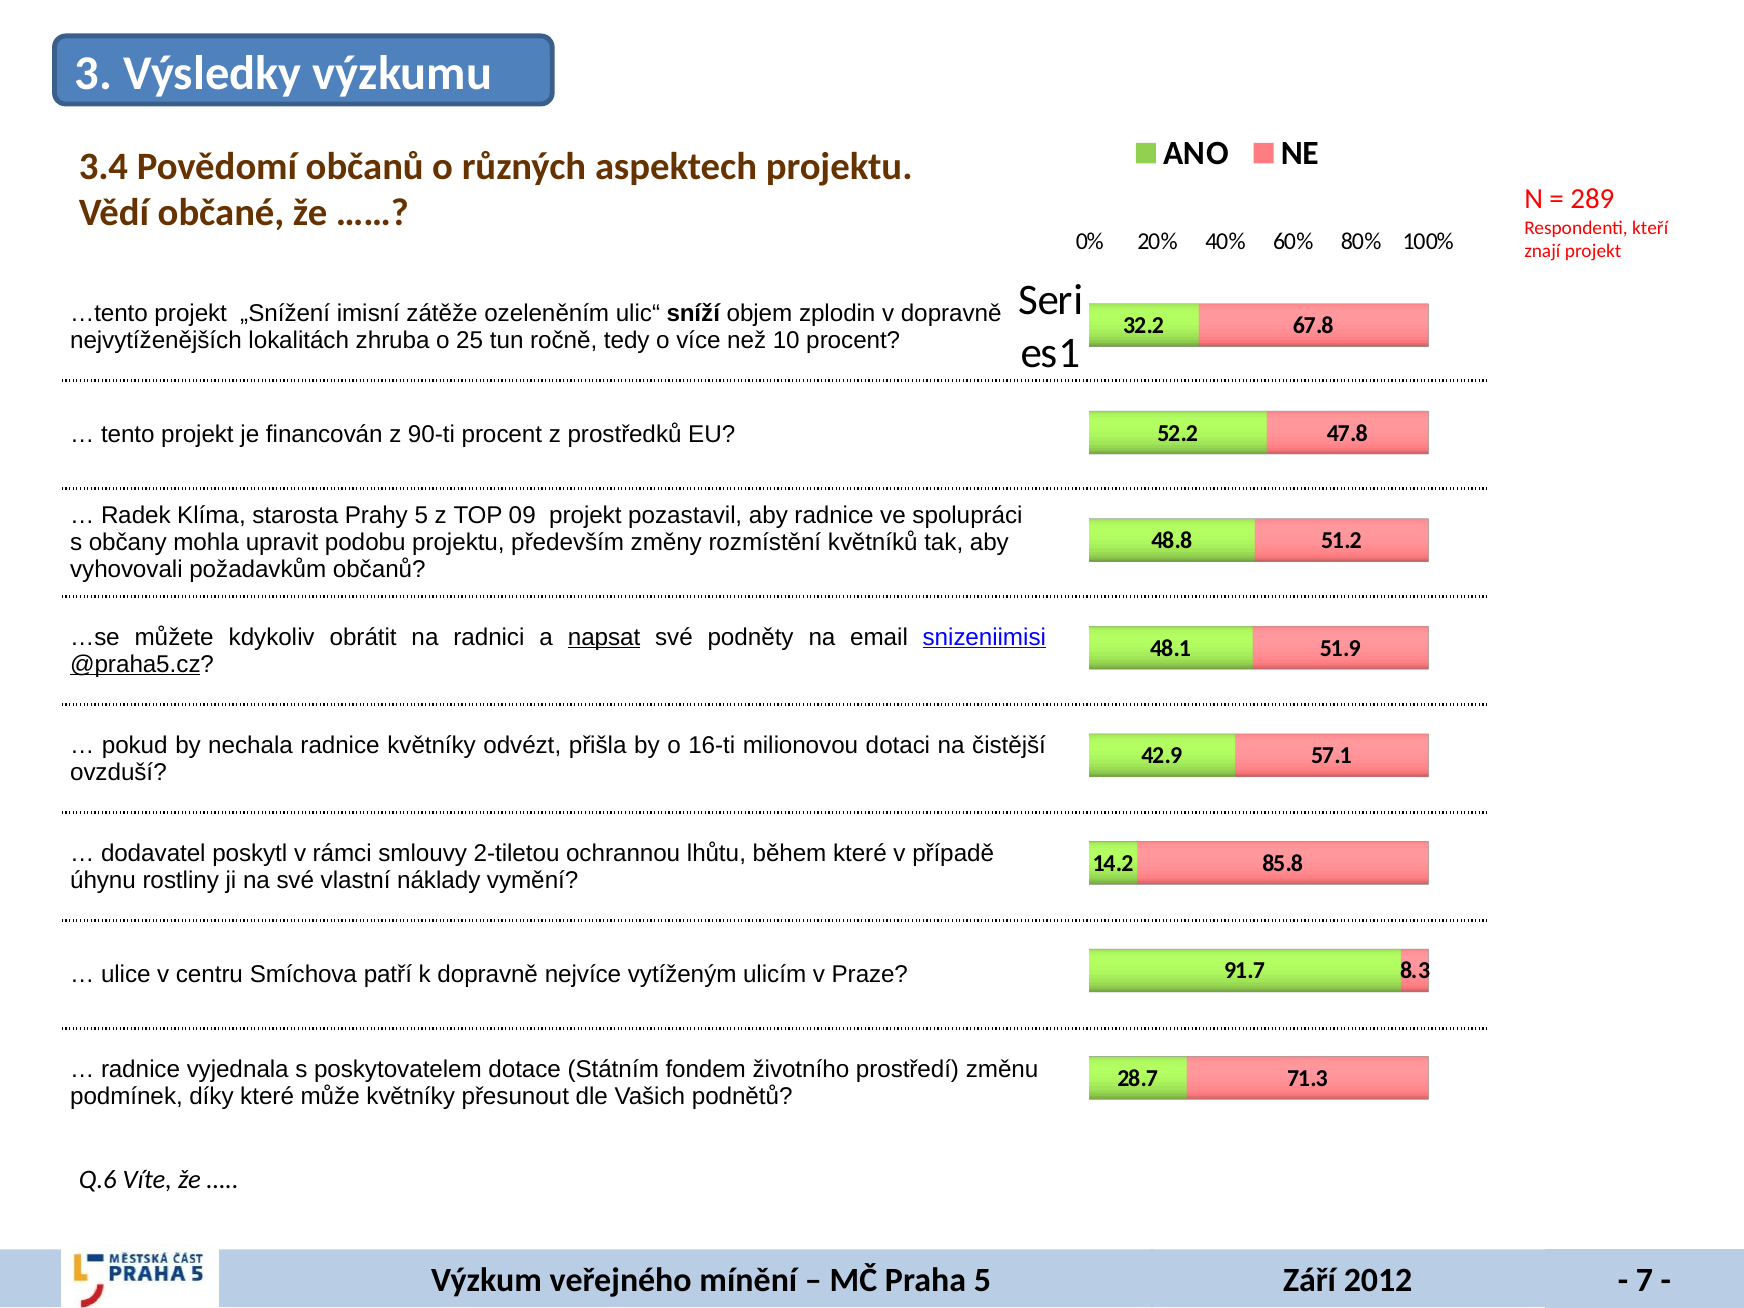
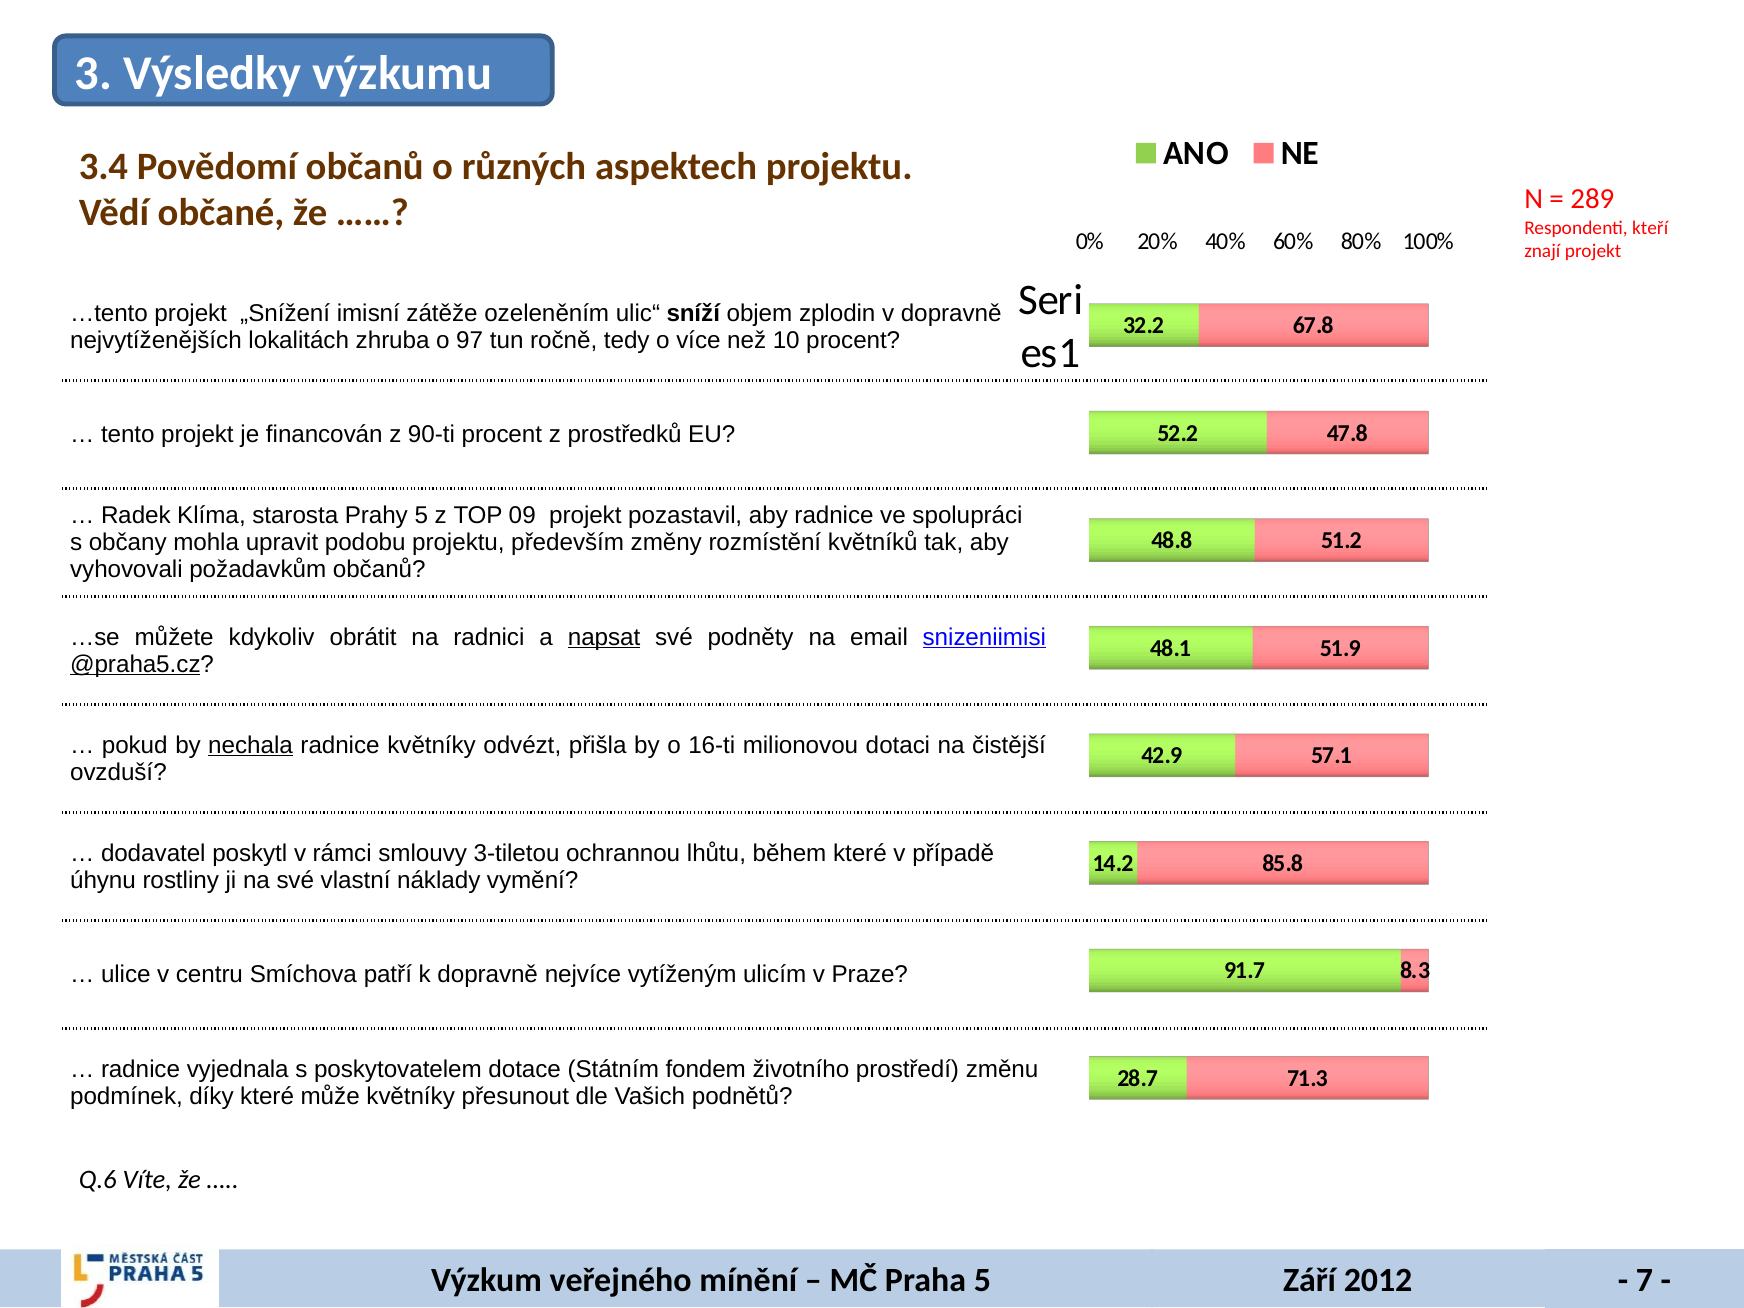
25: 25 -> 97 (470, 340)
nechala underline: none -> present (251, 745)
2-tiletou: 2-tiletou -> 3-tiletou (517, 853)
